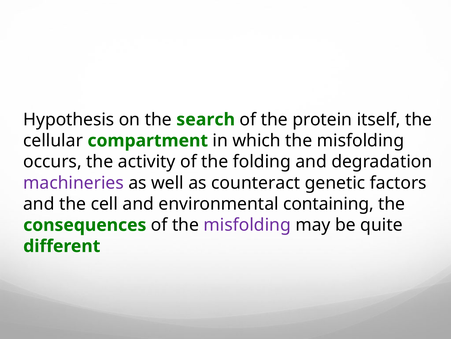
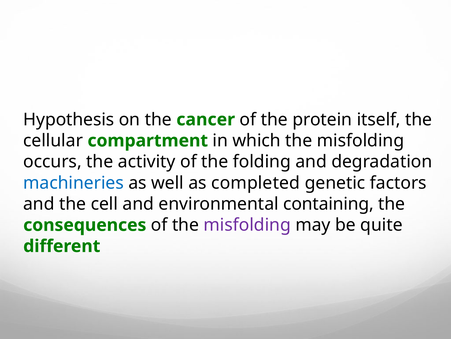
search: search -> cancer (206, 119)
machineries colour: purple -> blue (74, 182)
counteract: counteract -> completed (256, 182)
